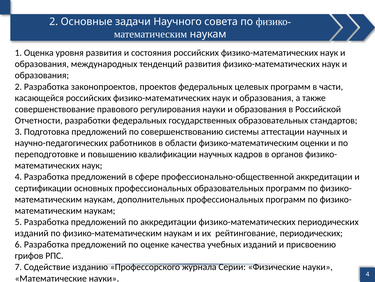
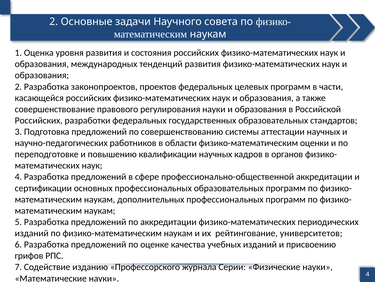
Отчетности: Отчетности -> Российских (39, 120)
рейтингование периодических: периодических -> университетов (311, 233)
